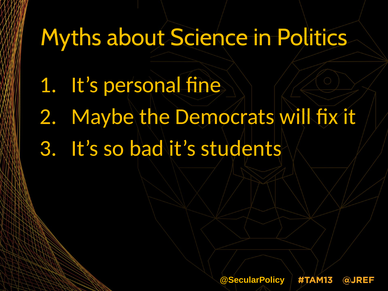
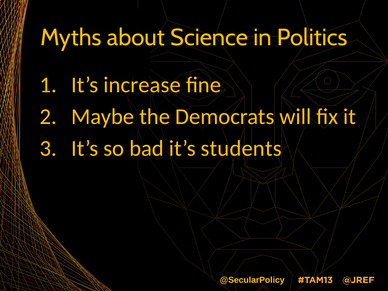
personal: personal -> increase (142, 85)
